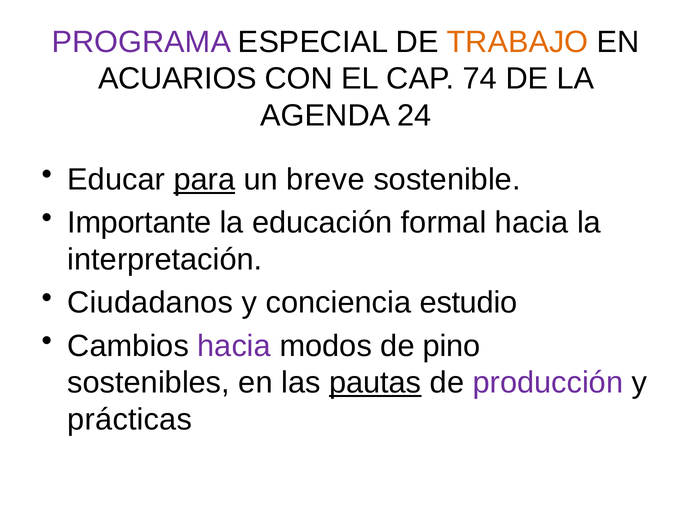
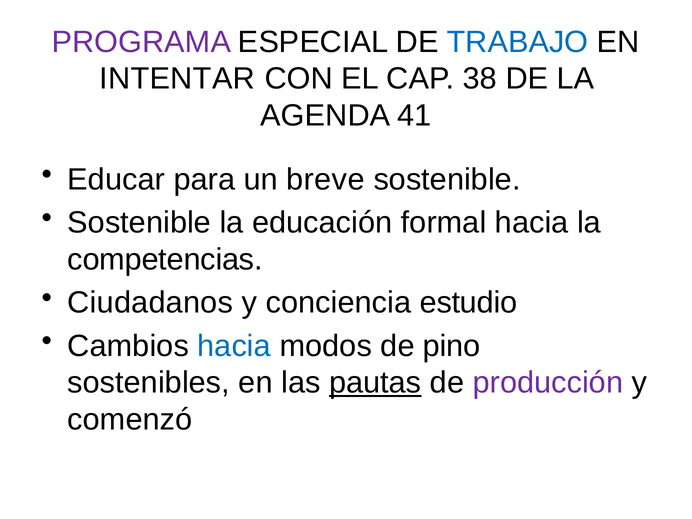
TRABAJO colour: orange -> blue (517, 42)
ACUARIOS: ACUARIOS -> INTENTAR (177, 79)
74: 74 -> 38 (480, 79)
24: 24 -> 41 (414, 116)
para underline: present -> none (204, 180)
Importante: Importante -> Sostenible (139, 223)
interpretación: interpretación -> competencias (165, 260)
hacia colour: purple -> blue (234, 346)
prácticas: prácticas -> comenzó (130, 420)
